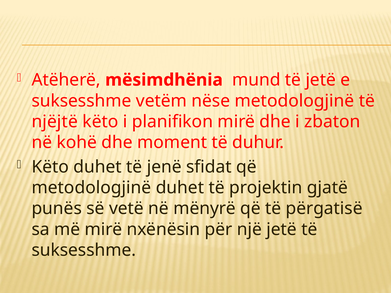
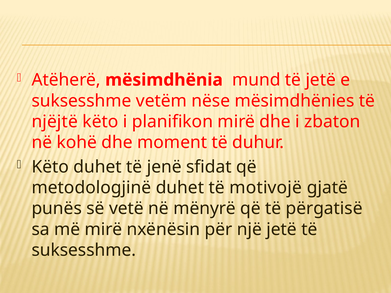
nëse metodologjinë: metodologjinë -> mësimdhënies (294, 101)
projektin: projektin -> motivojë (266, 188)
